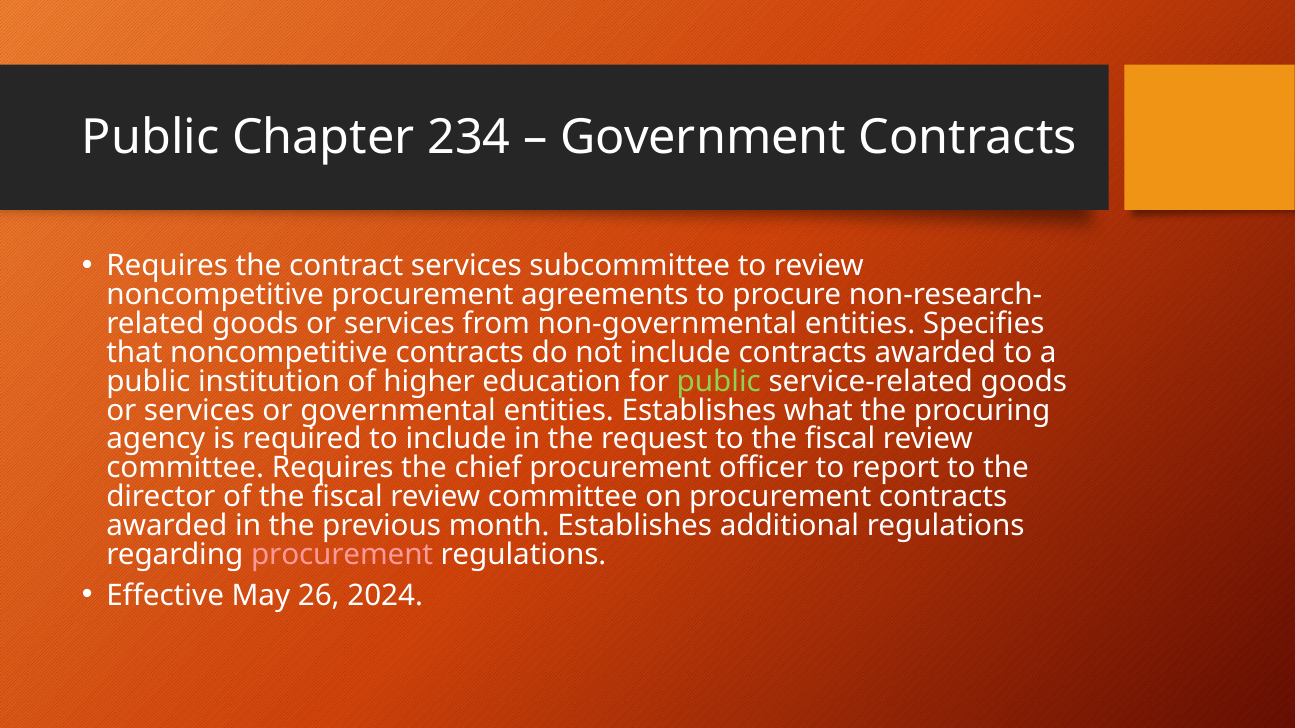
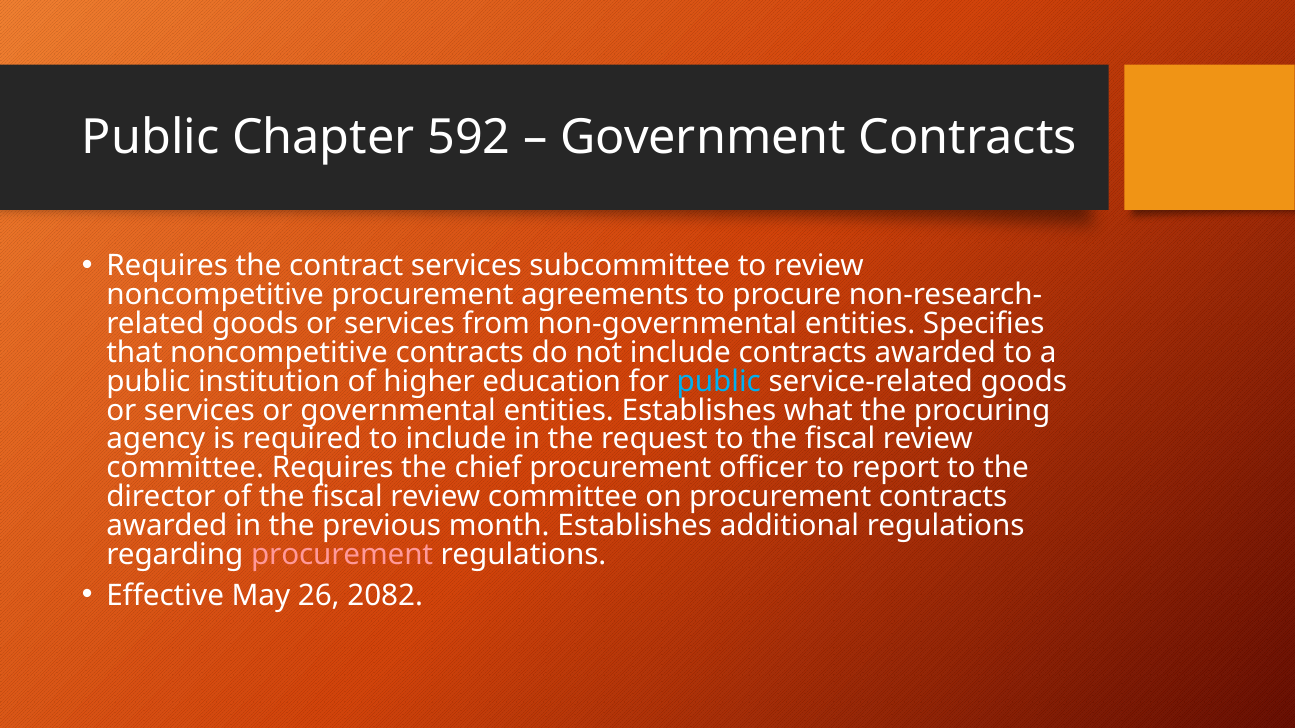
234: 234 -> 592 (469, 137)
public colour: light green -> light blue (719, 382)
2024: 2024 -> 2082 (385, 596)
